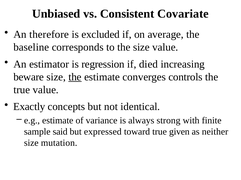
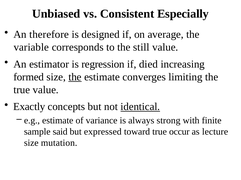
Covariate: Covariate -> Especially (183, 14)
excluded: excluded -> designed (101, 34)
baseline: baseline -> variable (31, 47)
the size: size -> still (141, 47)
beware: beware -> formed (29, 77)
controls: controls -> limiting (185, 77)
identical underline: none -> present (140, 107)
given: given -> occur (179, 132)
neither: neither -> lecture (215, 132)
